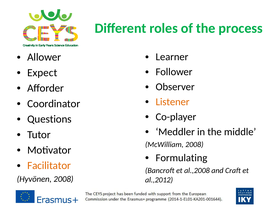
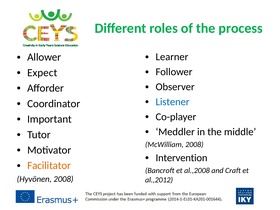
Listener colour: orange -> blue (173, 102)
Questions: Questions -> Important (49, 119)
Formulating: Formulating -> Intervention (182, 158)
